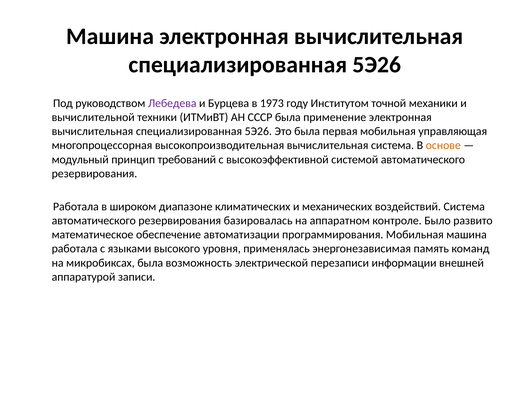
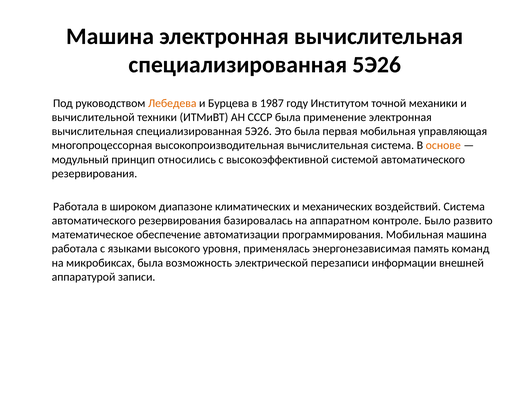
Лебедева colour: purple -> orange (172, 103)
1973: 1973 -> 1987 (272, 103)
требований: требований -> относились (187, 160)
